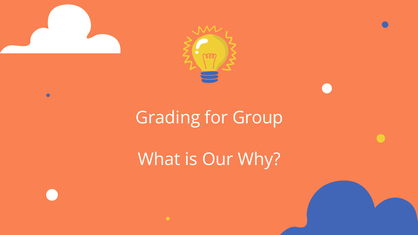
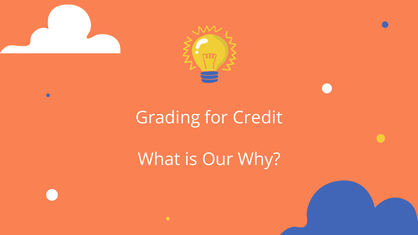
Group: Group -> Credit (258, 118)
